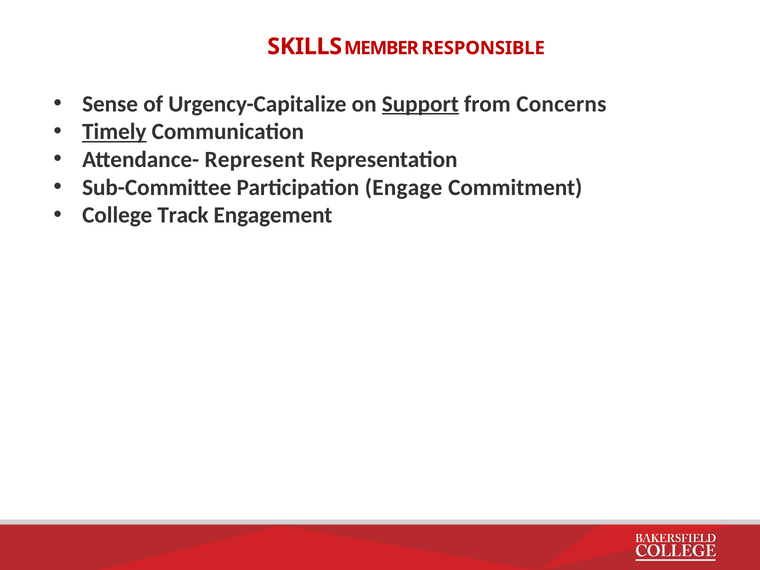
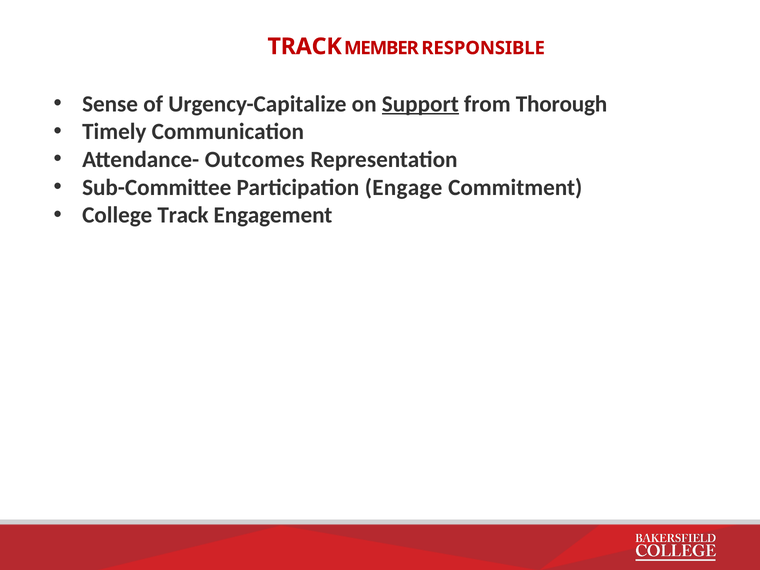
SKILLS: SKILLS -> TRACK (305, 46)
Concerns: Concerns -> Thorough (562, 104)
Timely underline: present -> none (114, 132)
Represent: Represent -> Outcomes (255, 160)
